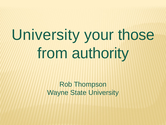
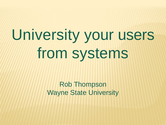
those: those -> users (136, 35)
authority: authority -> systems (100, 53)
